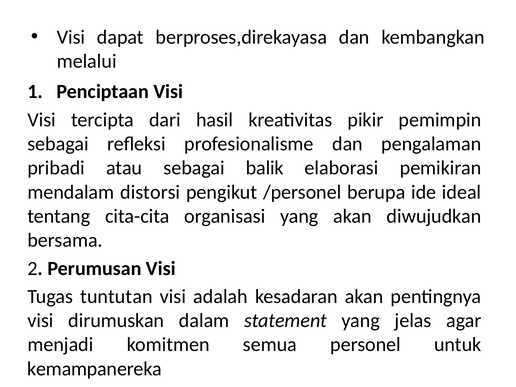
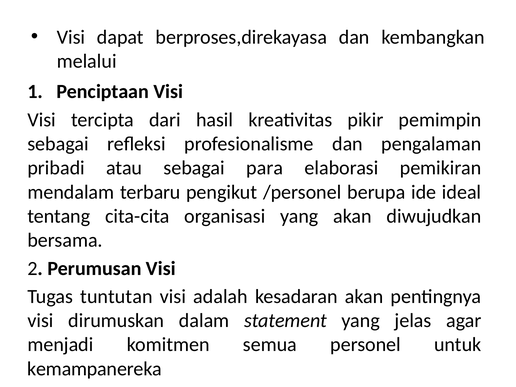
balik: balik -> para (265, 168)
distorsi: distorsi -> terbaru (150, 192)
